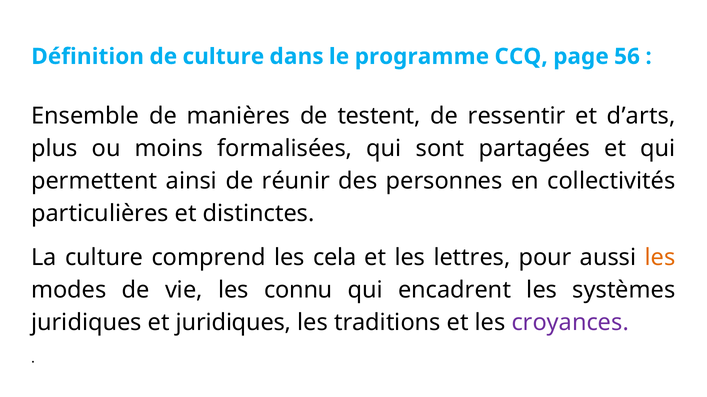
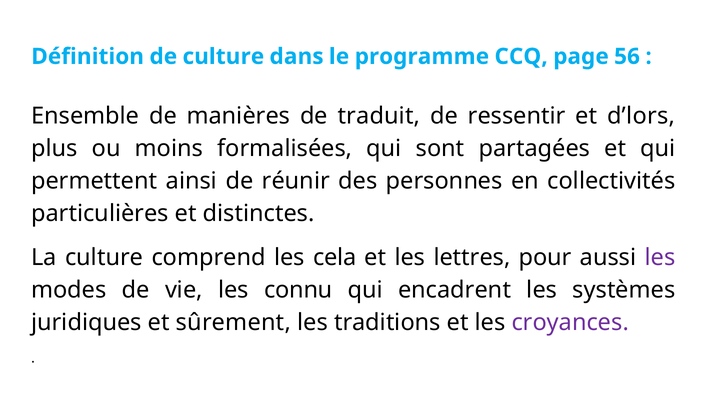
testent: testent -> traduit (379, 116)
d’arts: d’arts -> d’lors (641, 116)
les colour: orange -> purple (660, 258)
et juridiques: juridiques -> sûrement (233, 323)
